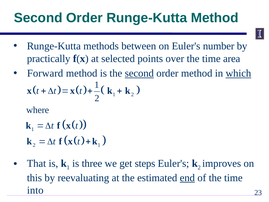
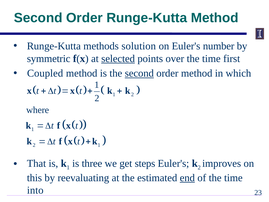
between: between -> solution (139, 46)
practically: practically -> symmetric (49, 59)
selected underline: none -> present (118, 59)
area: area -> first (232, 59)
Forward: Forward -> Coupled (45, 73)
which underline: present -> none (238, 73)
